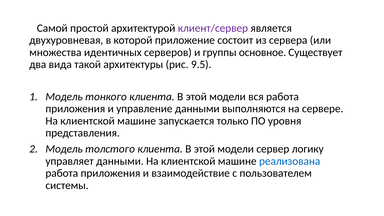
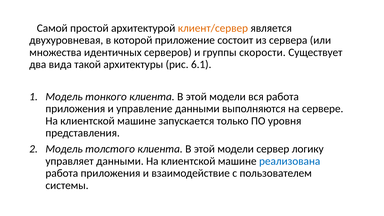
клиент/сервер colour: purple -> orange (213, 28)
основное: основное -> скорости (262, 52)
9.5: 9.5 -> 6.1 (201, 64)
